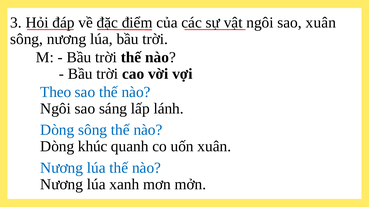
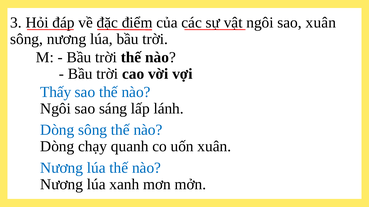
Theo: Theo -> Thấy (56, 92)
khúc: khúc -> chạy (93, 147)
